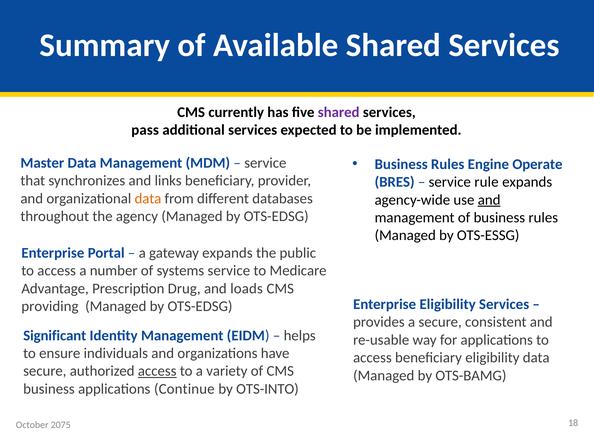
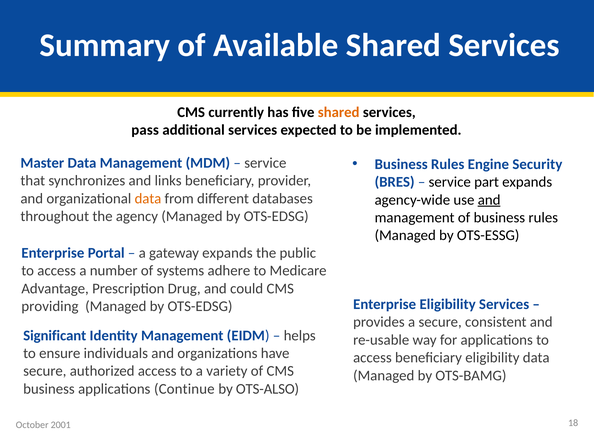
shared colour: purple -> orange (339, 112)
Operate: Operate -> Security (537, 164)
rule: rule -> part (487, 182)
systems service: service -> adhere (229, 271)
loads: loads -> could (247, 289)
access underline: present -> none (157, 372)
OTS-INTO: OTS-INTO -> OTS-ALSO (267, 389)
2075: 2075 -> 2001 (61, 425)
